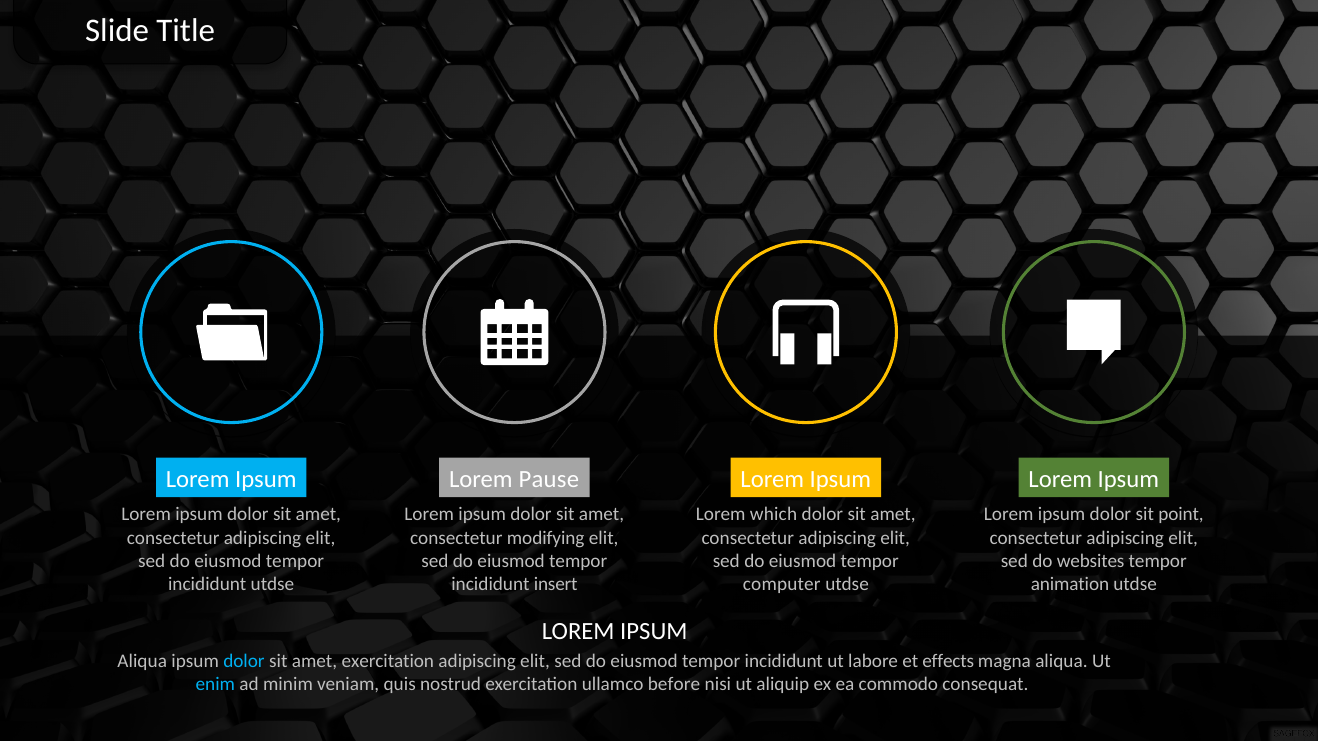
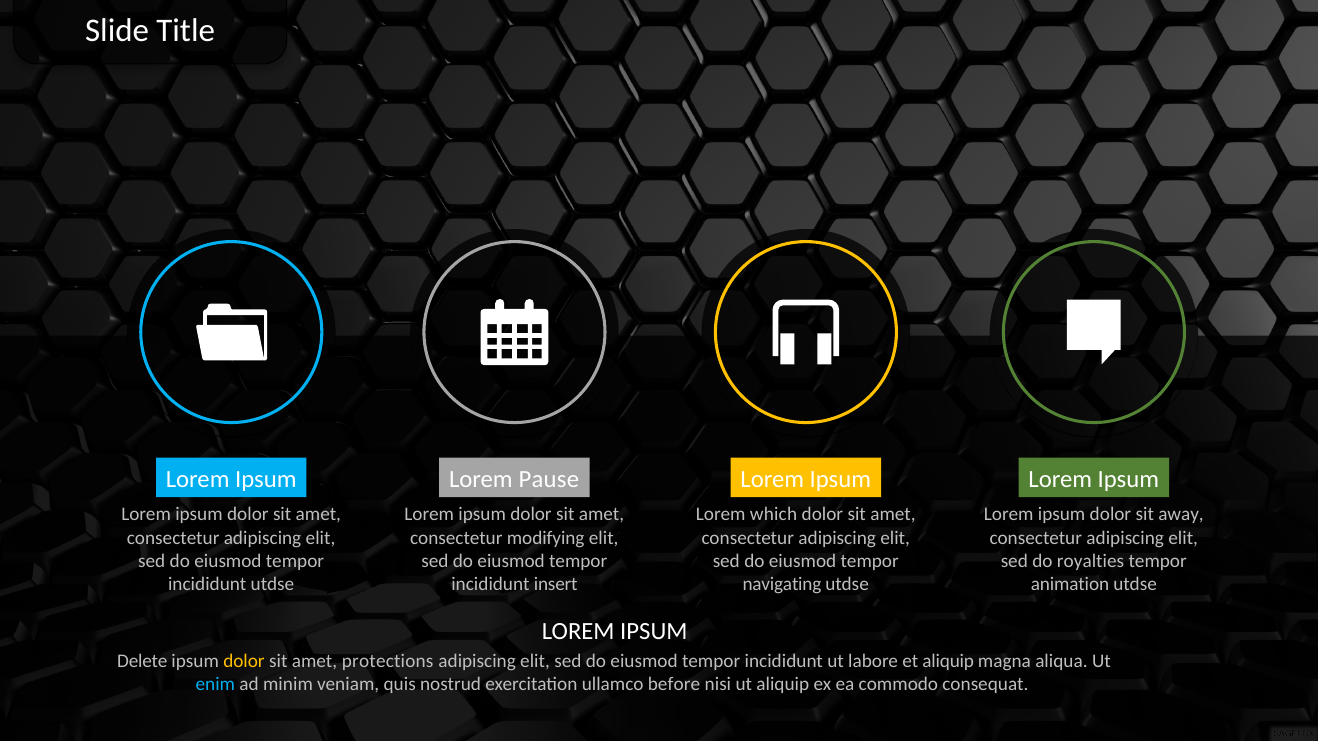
point: point -> away (1181, 515)
websites: websites -> royalties (1091, 561)
computer: computer -> navigating (782, 584)
Aliqua: Aliqua -> Delete (142, 661)
dolor colour: light blue -> yellow (244, 661)
amet exercitation: exercitation -> protections (388, 661)
et effects: effects -> aliquip (948, 661)
